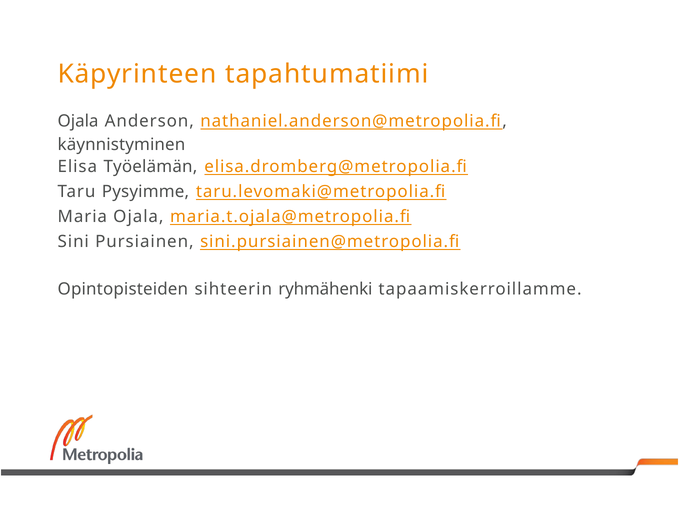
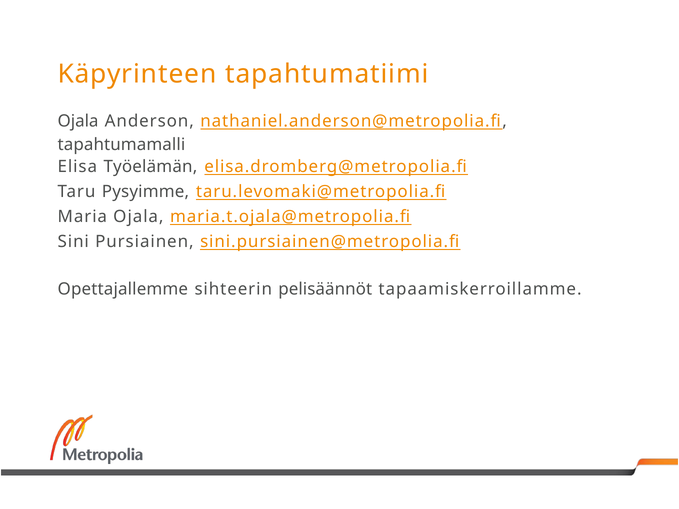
käynnistyminen: käynnistyminen -> tapahtumamalli (121, 145)
Opintopisteiden: Opintopisteiden -> Opettajallemme (123, 289)
ryhmähenki: ryhmähenki -> pelisäännöt (325, 289)
